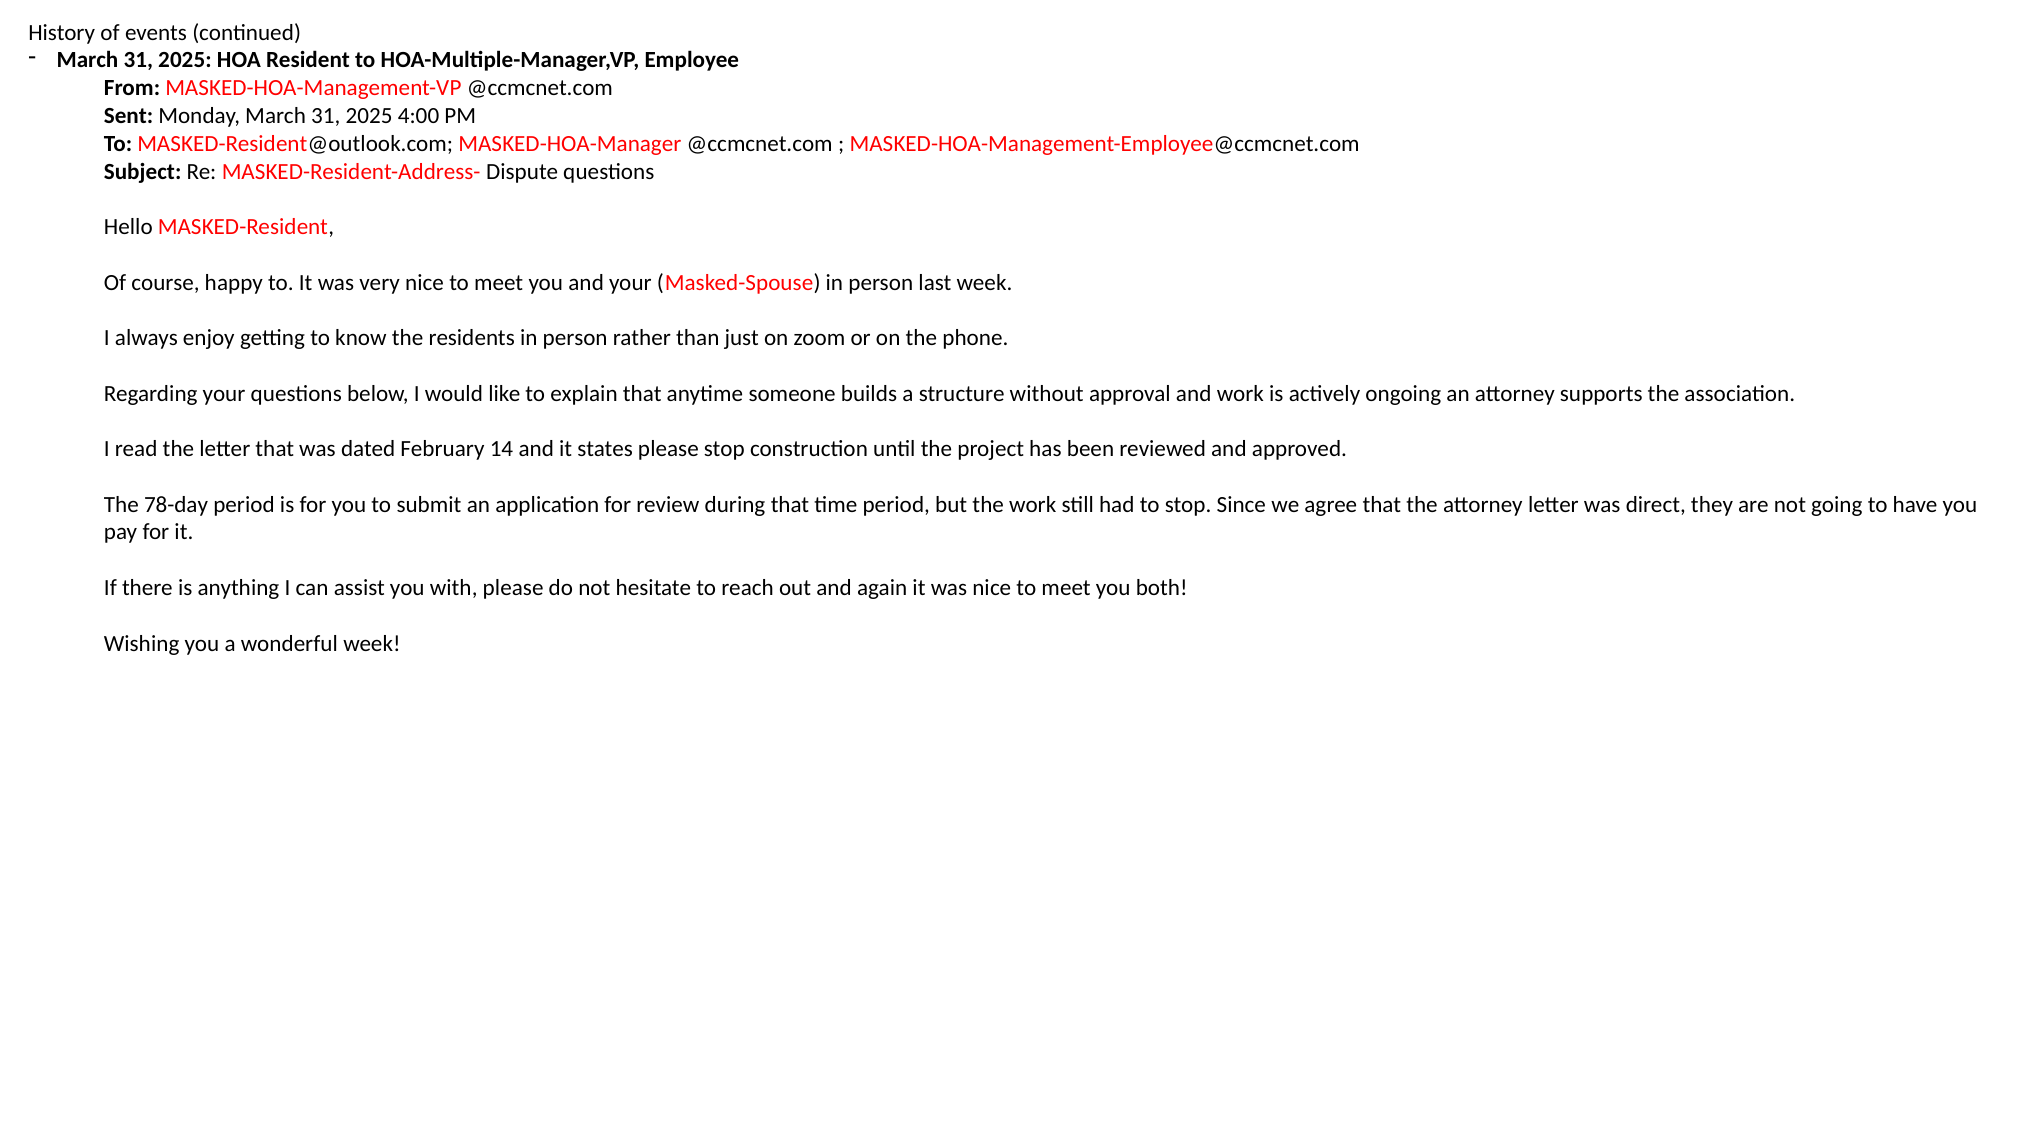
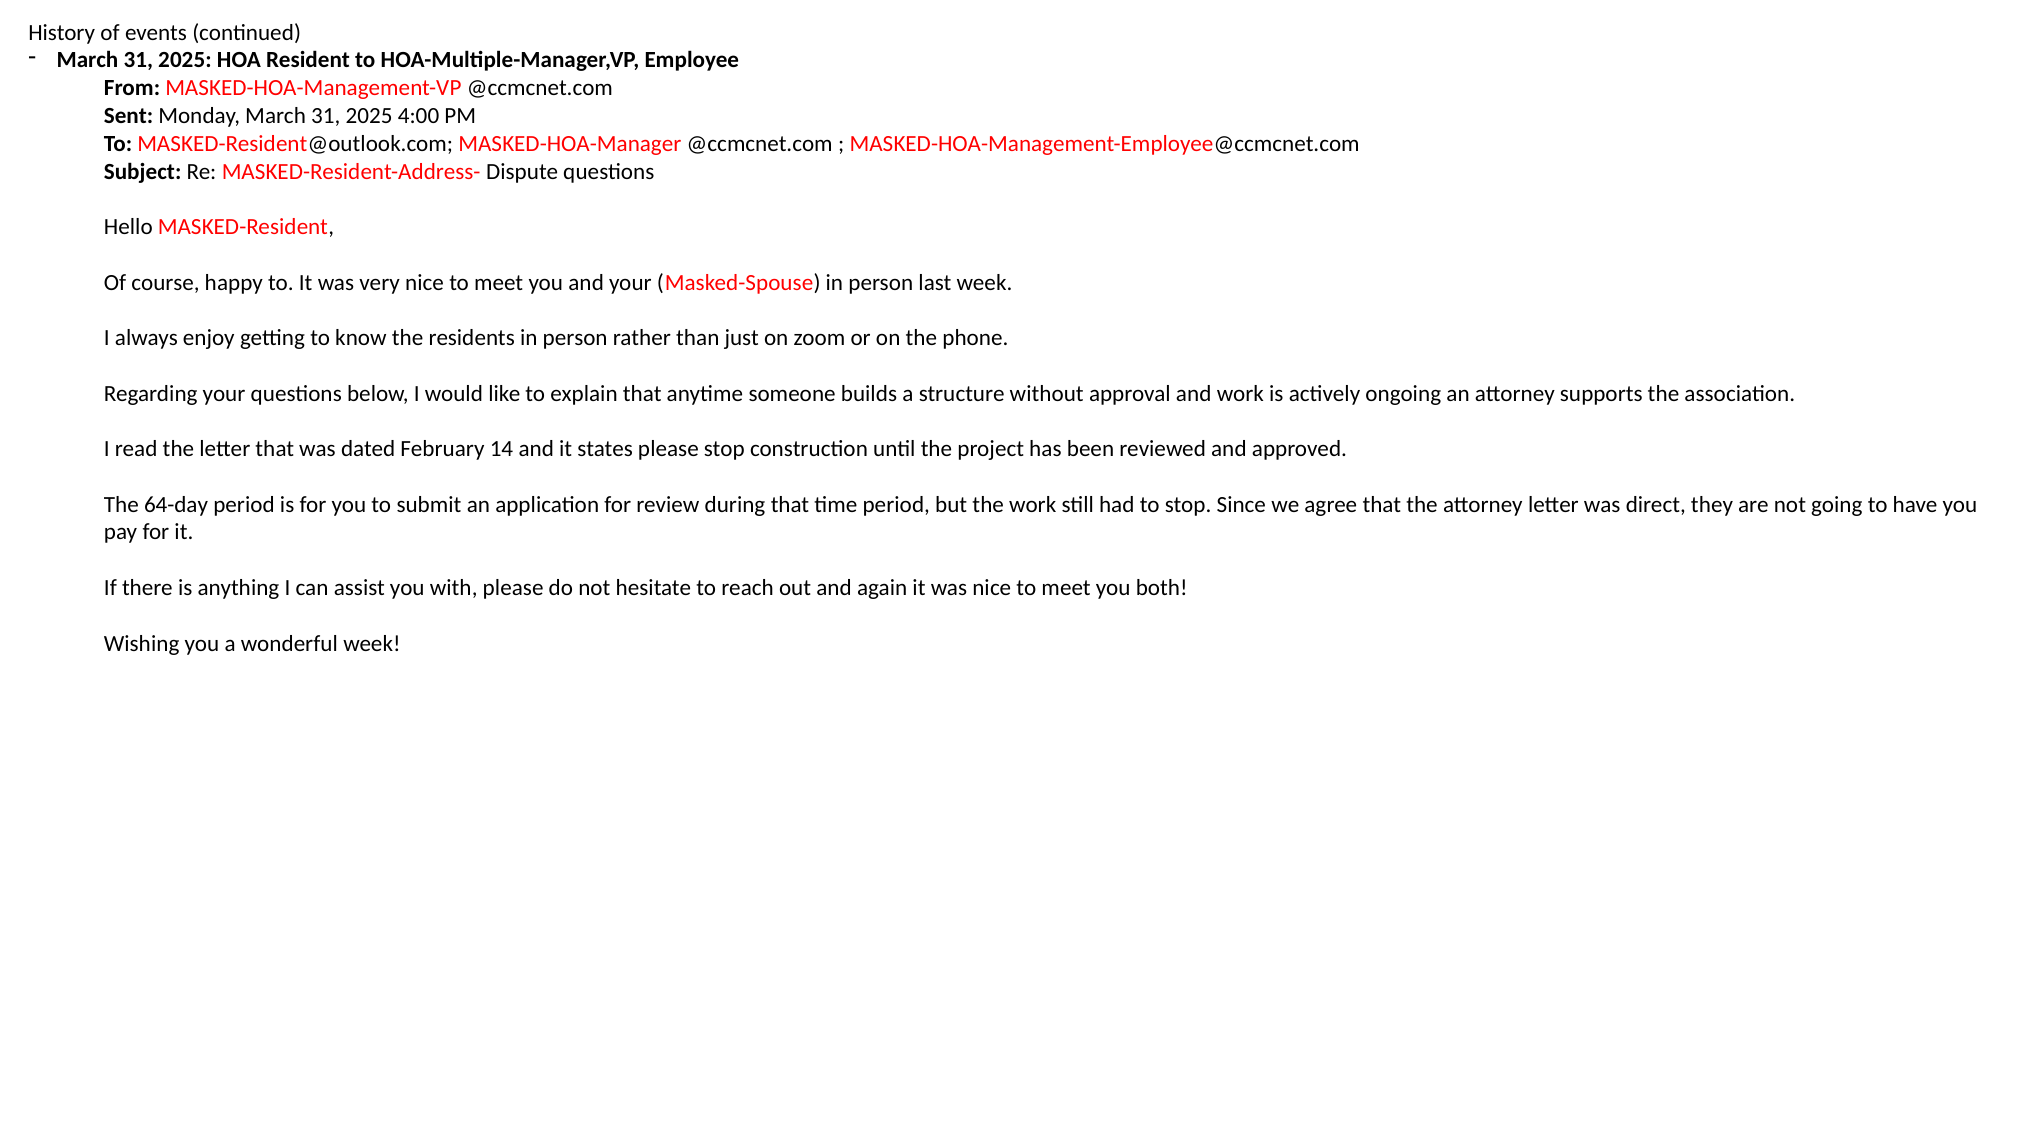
78-day: 78-day -> 64-day (176, 505)
